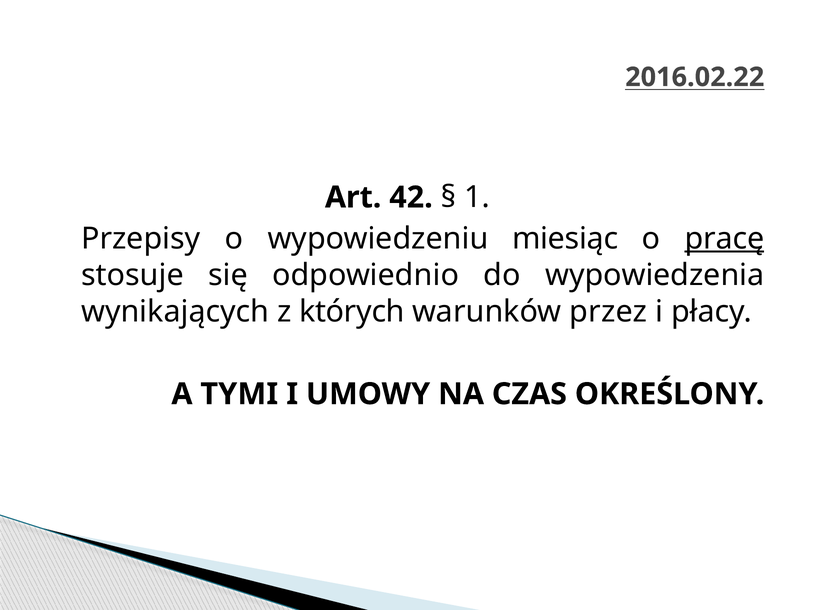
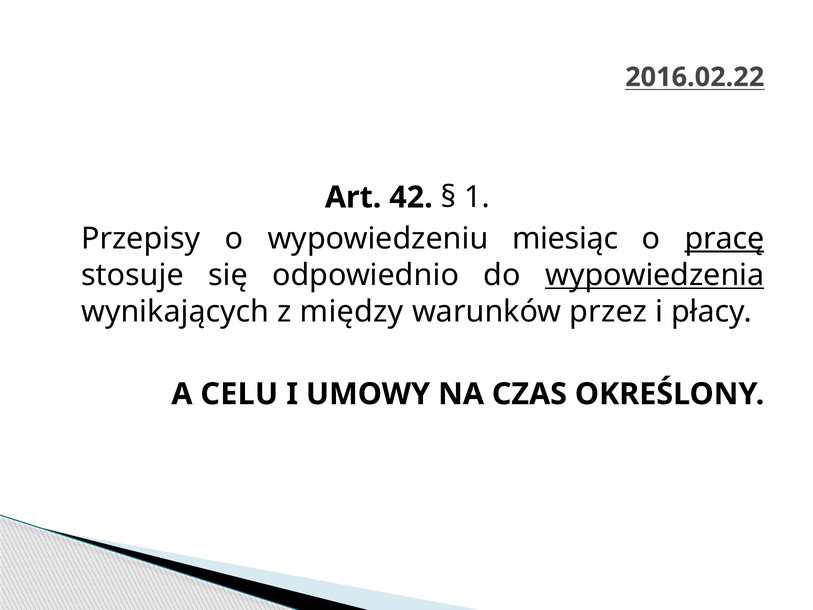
wypowiedzenia underline: none -> present (655, 275)
których: których -> między (352, 312)
TYMI: TYMI -> CELU (239, 394)
